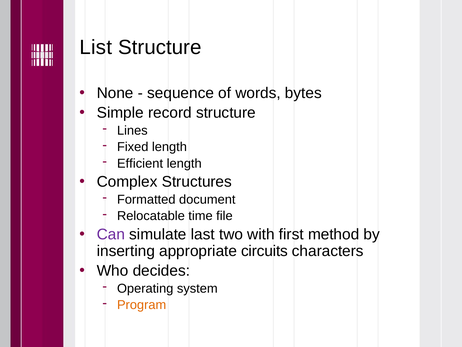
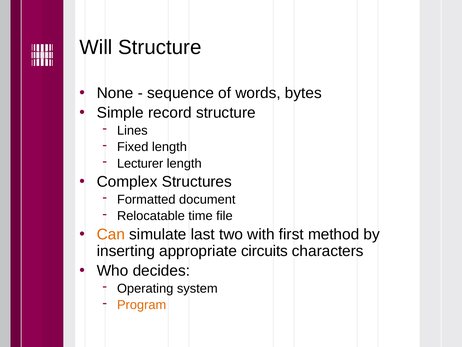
List: List -> Will (96, 47)
Efficient: Efficient -> Lecturer (140, 163)
Can colour: purple -> orange (111, 234)
